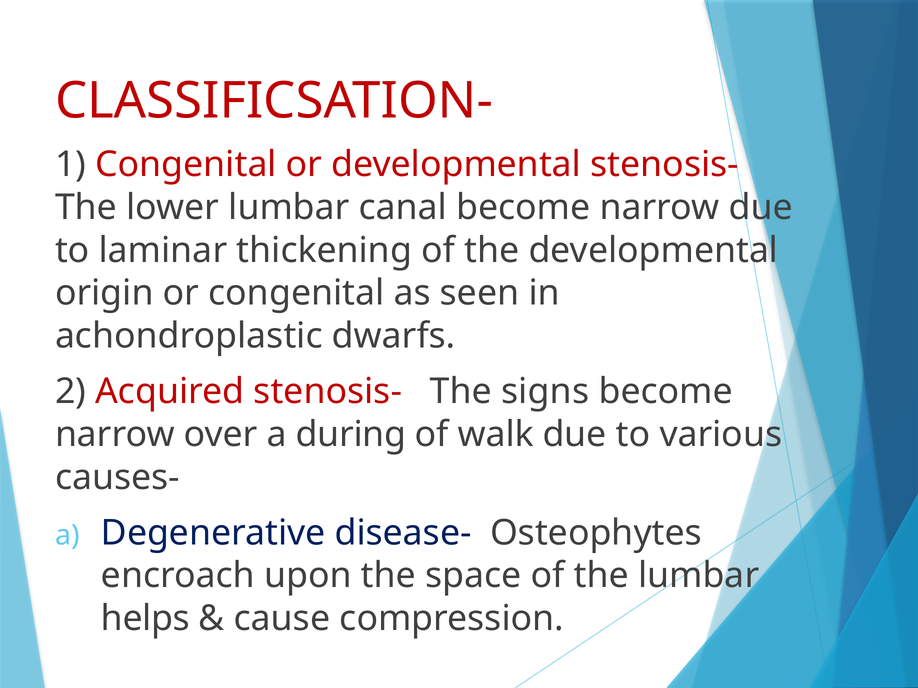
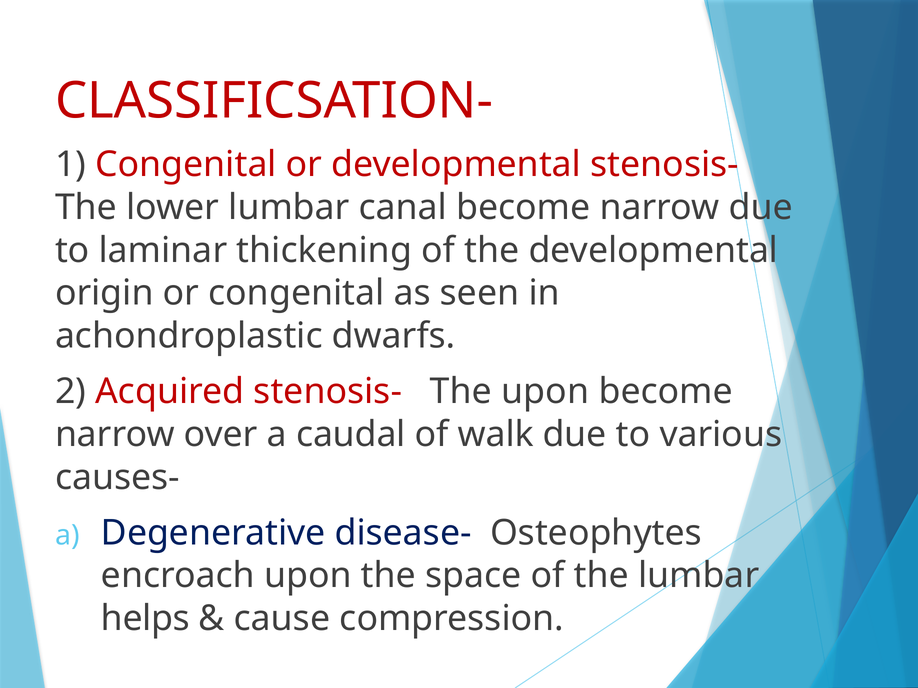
The signs: signs -> upon (545, 392)
during: during -> caudal (351, 435)
